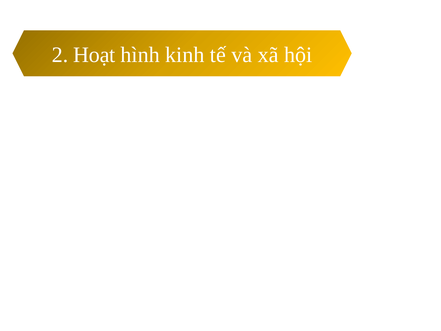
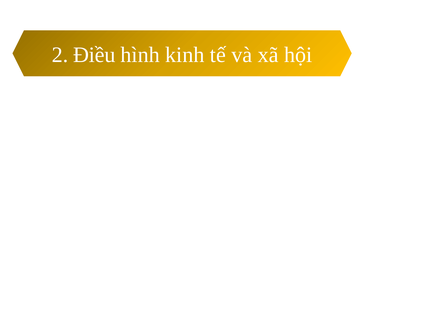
Hoạt: Hoạt -> Điều (94, 55)
